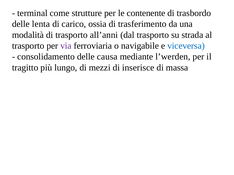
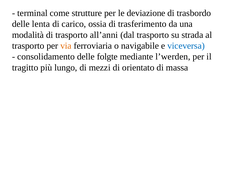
contenente: contenente -> deviazione (146, 13)
via colour: purple -> orange (66, 46)
causa: causa -> folgte (107, 57)
inserisce: inserisce -> orientato (138, 68)
